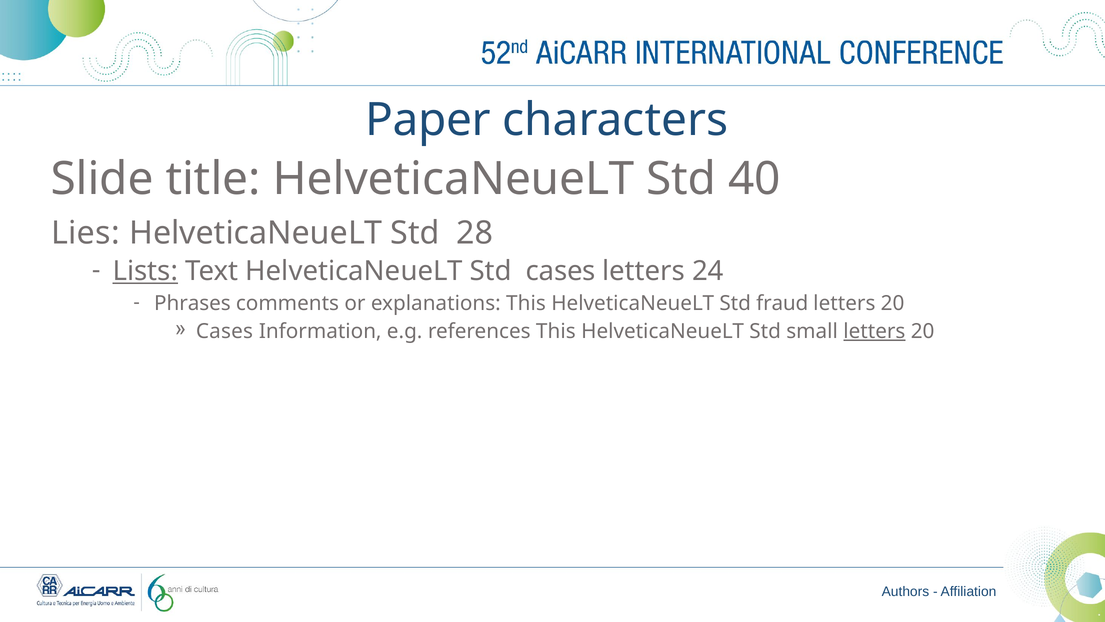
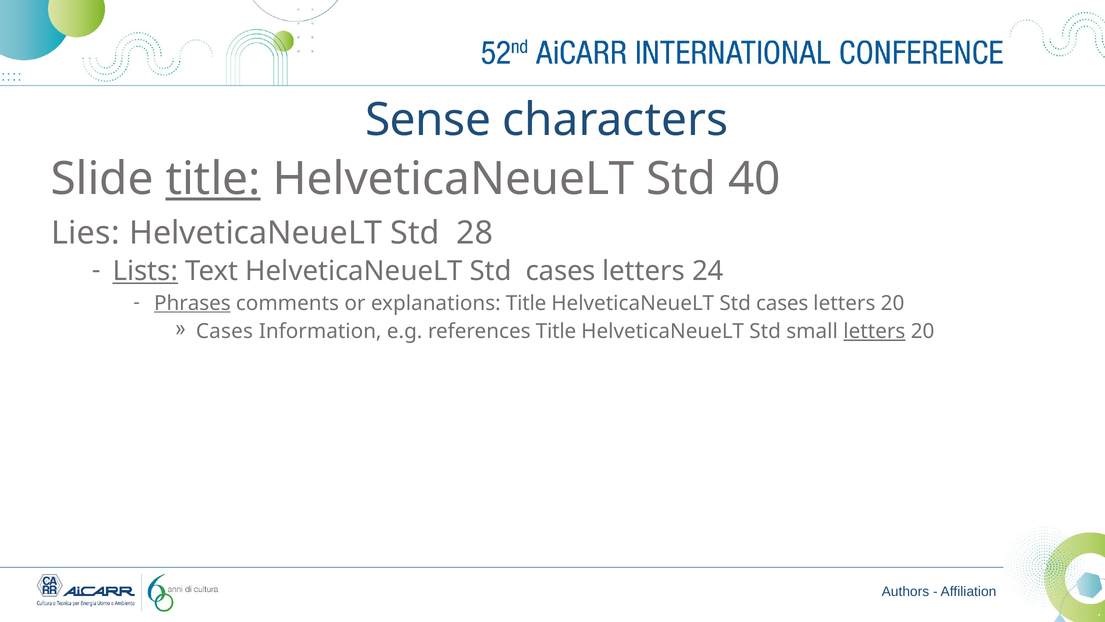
Paper: Paper -> Sense (428, 120)
title underline: none -> present (213, 179)
Phrases underline: none -> present (192, 303)
explanations This: This -> Title (526, 303)
fraud: fraud -> cases (782, 303)
references This: This -> Title (556, 331)
